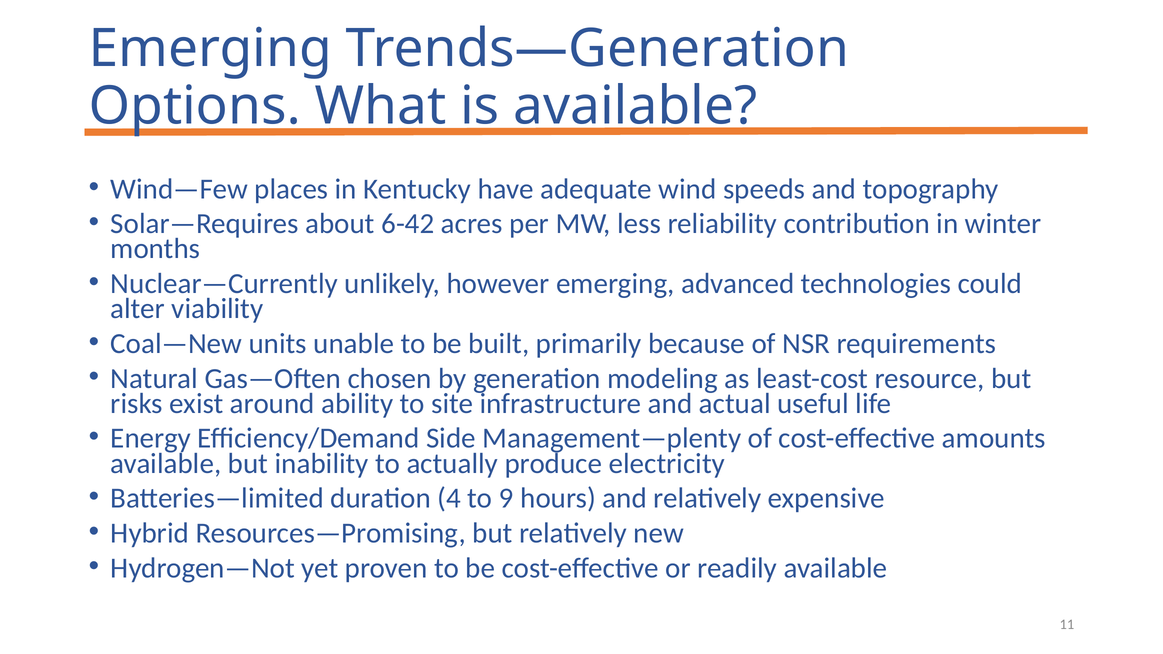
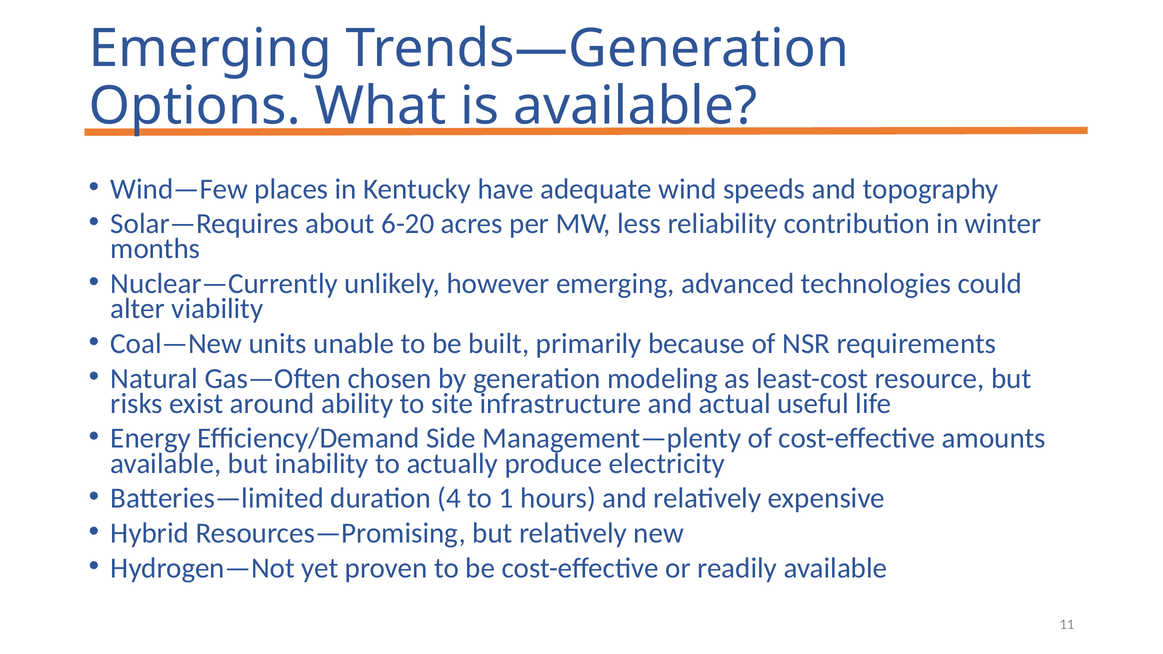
6-42: 6-42 -> 6-20 (408, 224)
9: 9 -> 1 (506, 498)
